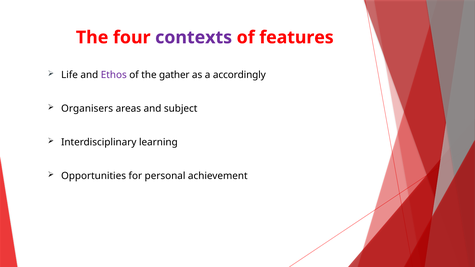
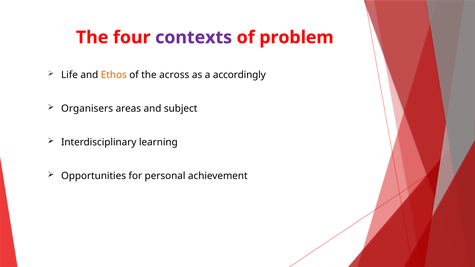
features: features -> problem (296, 37)
Ethos colour: purple -> orange (114, 75)
gather: gather -> across (174, 75)
